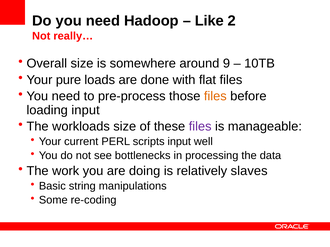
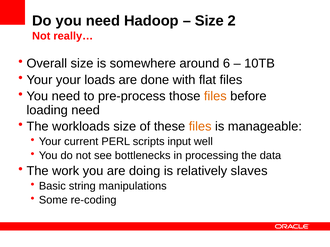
Like: Like -> Size (209, 21)
9: 9 -> 6 (226, 64)
Your pure: pure -> your (68, 80)
loading input: input -> need (86, 110)
files colour: purple -> orange (200, 127)
